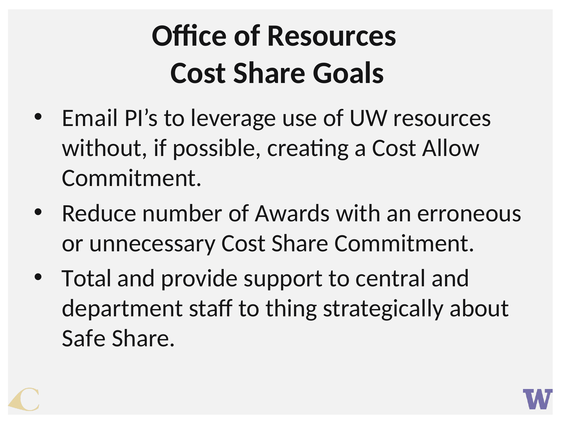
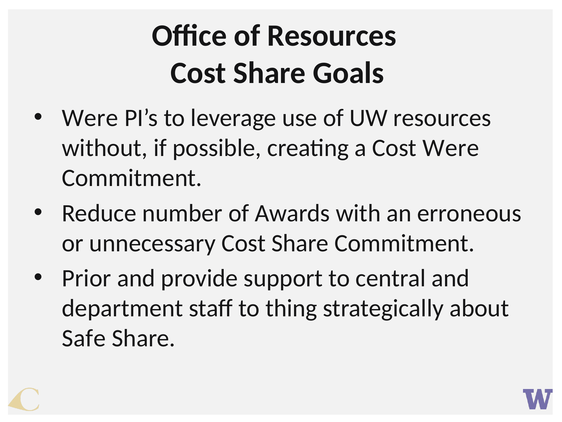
Email: Email -> Were (90, 118)
Cost Allow: Allow -> Were (451, 148)
Total: Total -> Prior (87, 278)
